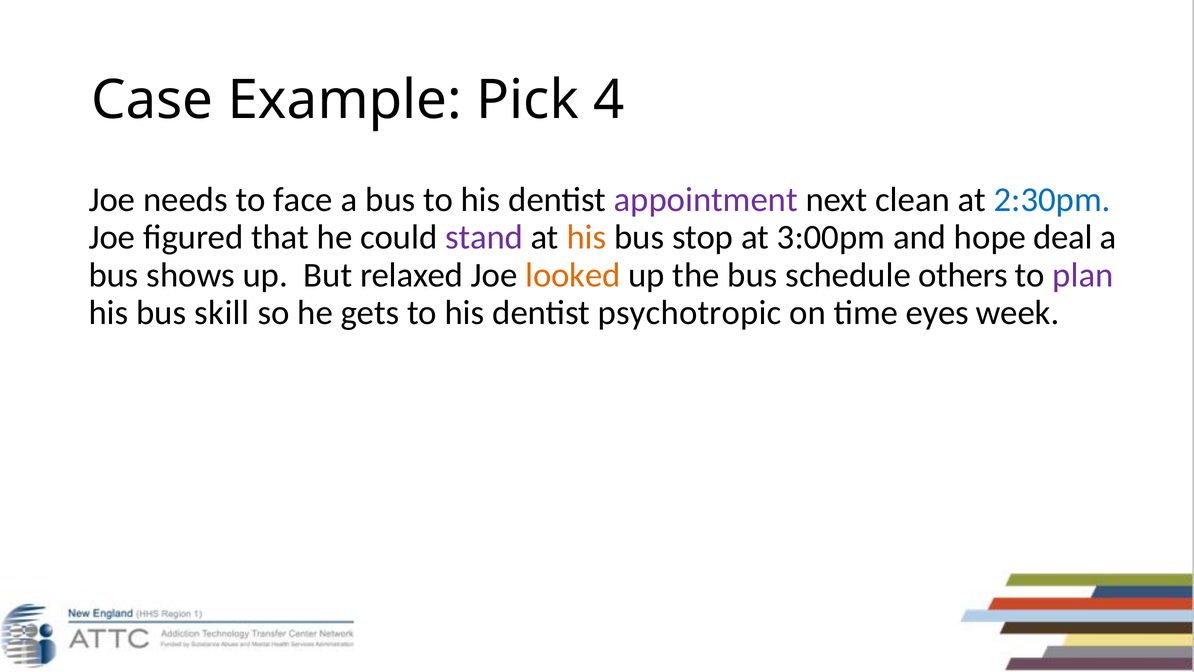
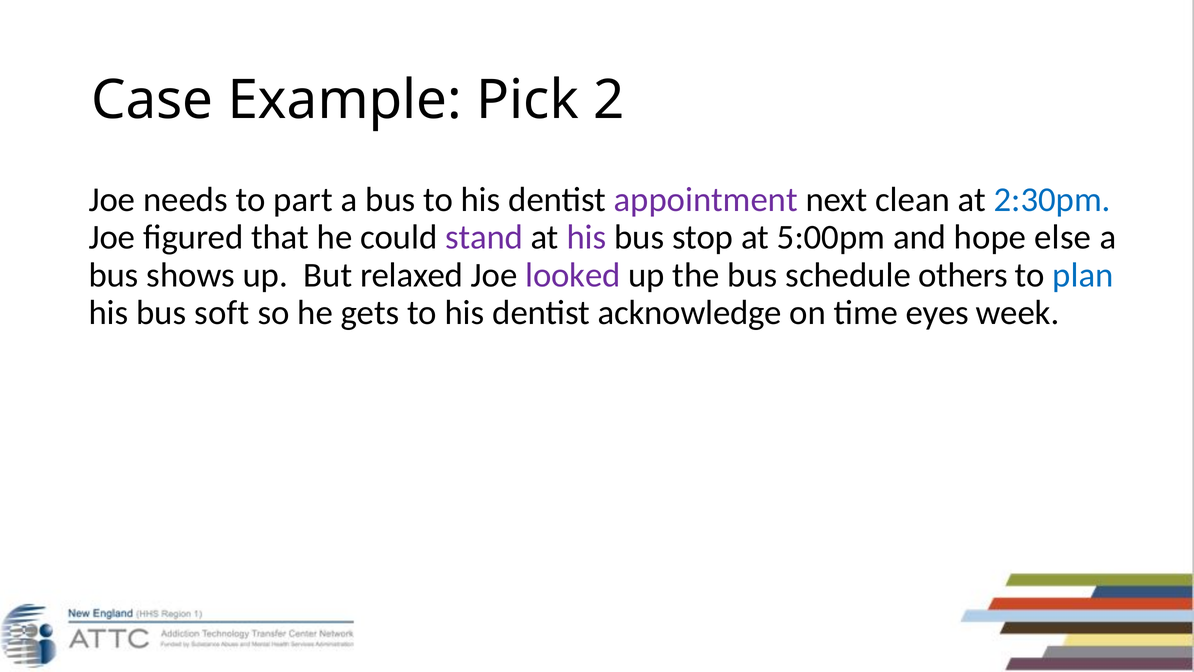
4: 4 -> 2 (609, 100)
face: face -> part (303, 200)
his colour: orange -> purple (586, 237)
3:00pm: 3:00pm -> 5:00pm (831, 237)
deal: deal -> else (1063, 237)
looked colour: orange -> purple (573, 275)
plan colour: purple -> blue (1083, 275)
skill: skill -> soft (222, 313)
psychotropic: psychotropic -> acknowledge (690, 313)
